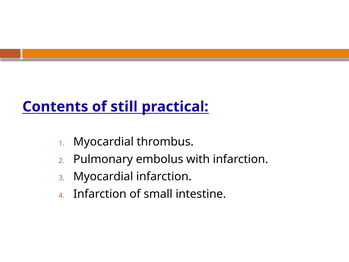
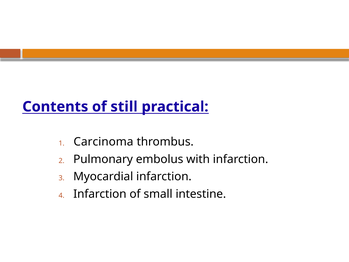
Myocardial: Myocardial -> Carcinoma (103, 142)
